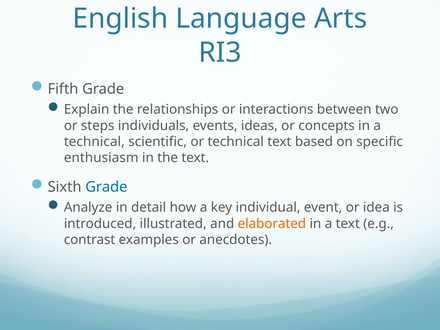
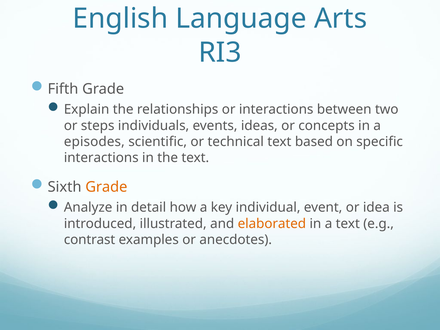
technical: technical -> episodes (94, 142)
enthusiasm: enthusiasm -> interactions (101, 158)
Grade colour: blue -> orange (106, 187)
